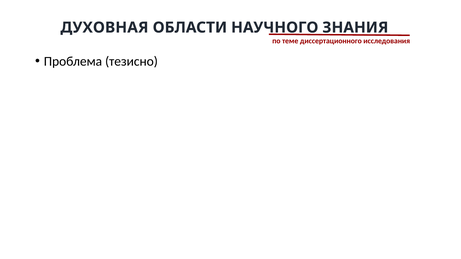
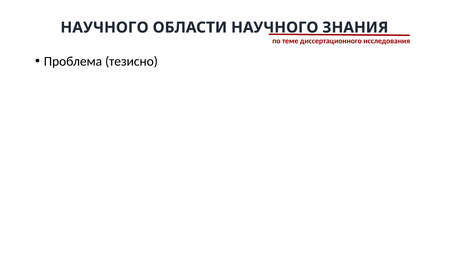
ДУХОВНАЯ: ДУХОВНАЯ -> НАУЧНОГО (105, 28)
